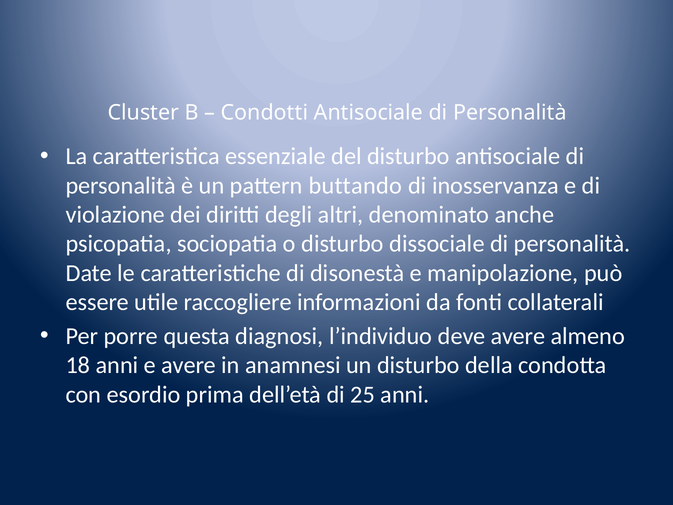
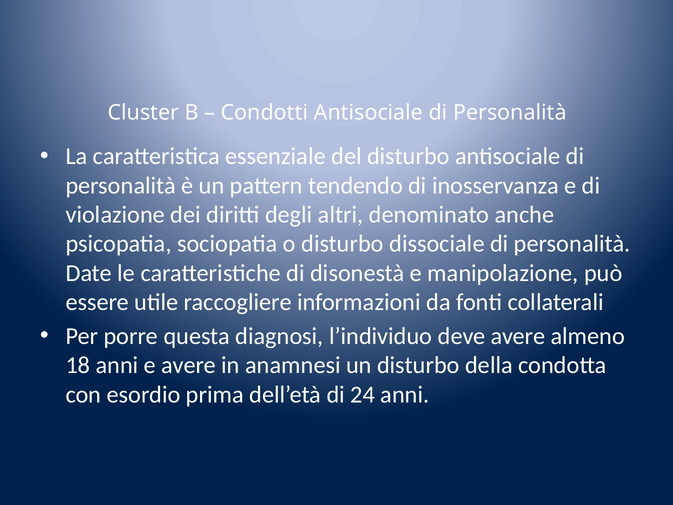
buttando: buttando -> tendendo (356, 185)
25: 25 -> 24 (363, 394)
